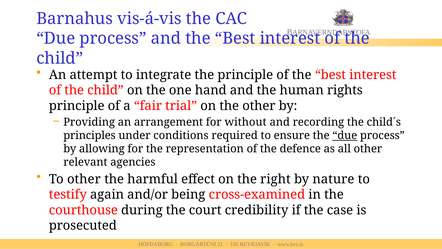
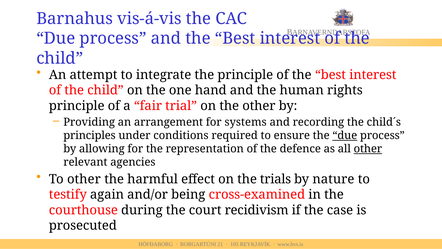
without: without -> systems (246, 122)
other underline: none -> present (368, 149)
right: right -> trials (276, 179)
credibility: credibility -> recidivism (257, 210)
